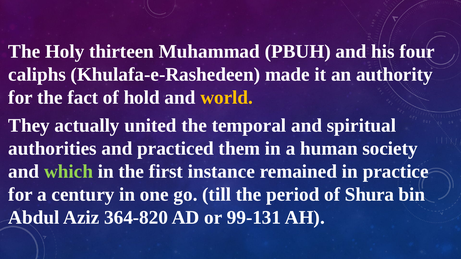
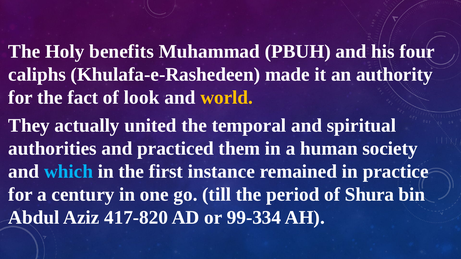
thirteen: thirteen -> benefits (122, 52)
hold: hold -> look (142, 98)
which colour: light green -> light blue (69, 172)
364-820: 364-820 -> 417-820 (136, 218)
99-131: 99-131 -> 99-334 (254, 218)
